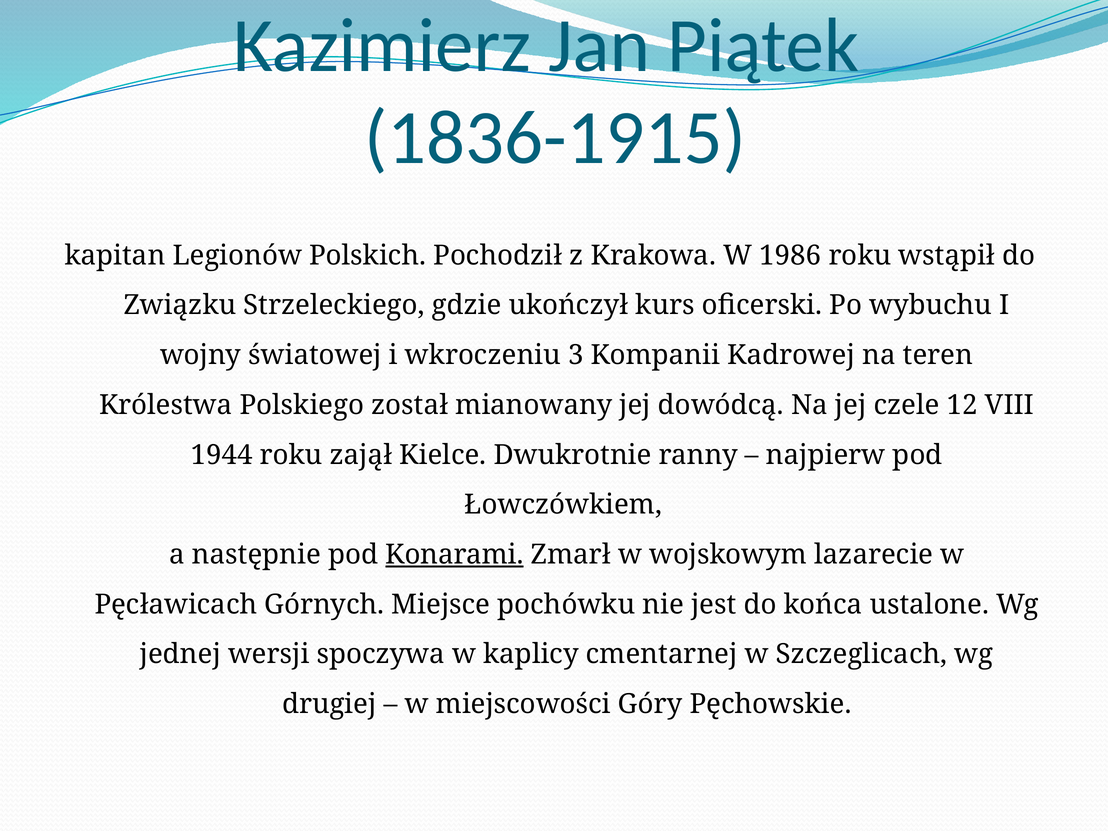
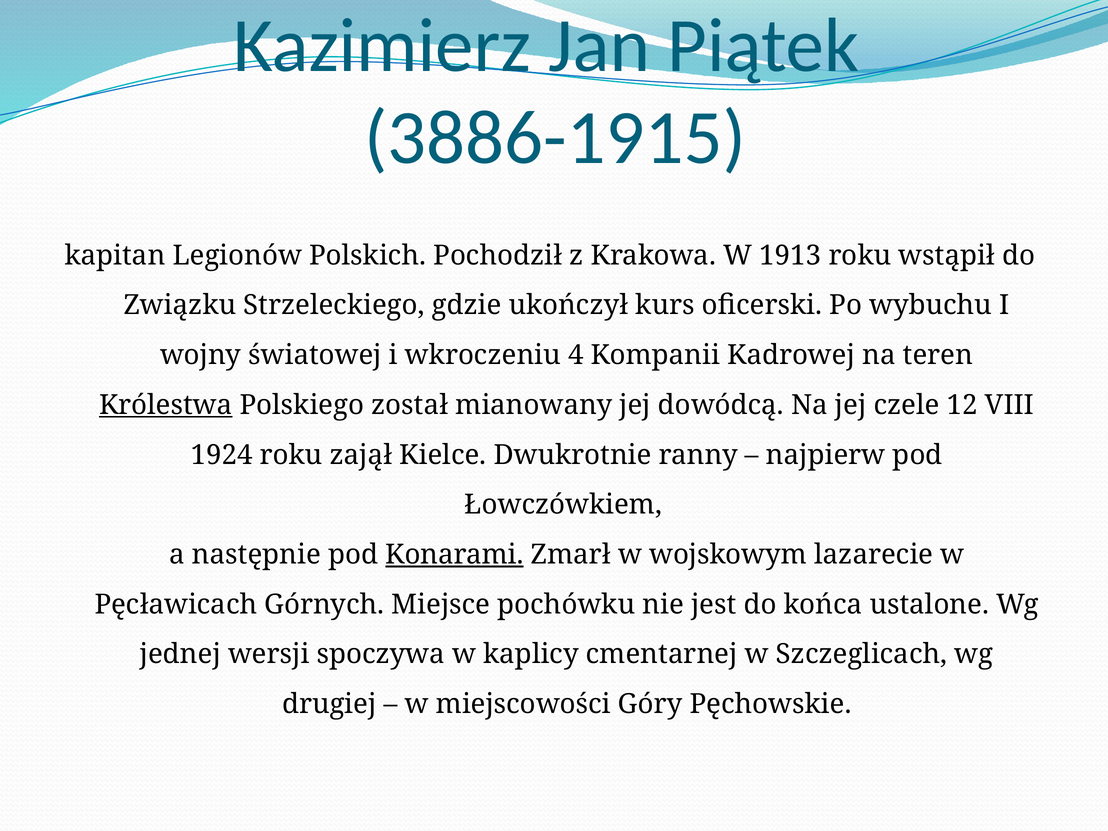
1836-1915: 1836-1915 -> 3886-1915 (555, 138)
1986: 1986 -> 1913 (790, 255)
3: 3 -> 4 (576, 355)
Królestwa underline: none -> present (166, 405)
1944: 1944 -> 1924 (222, 455)
